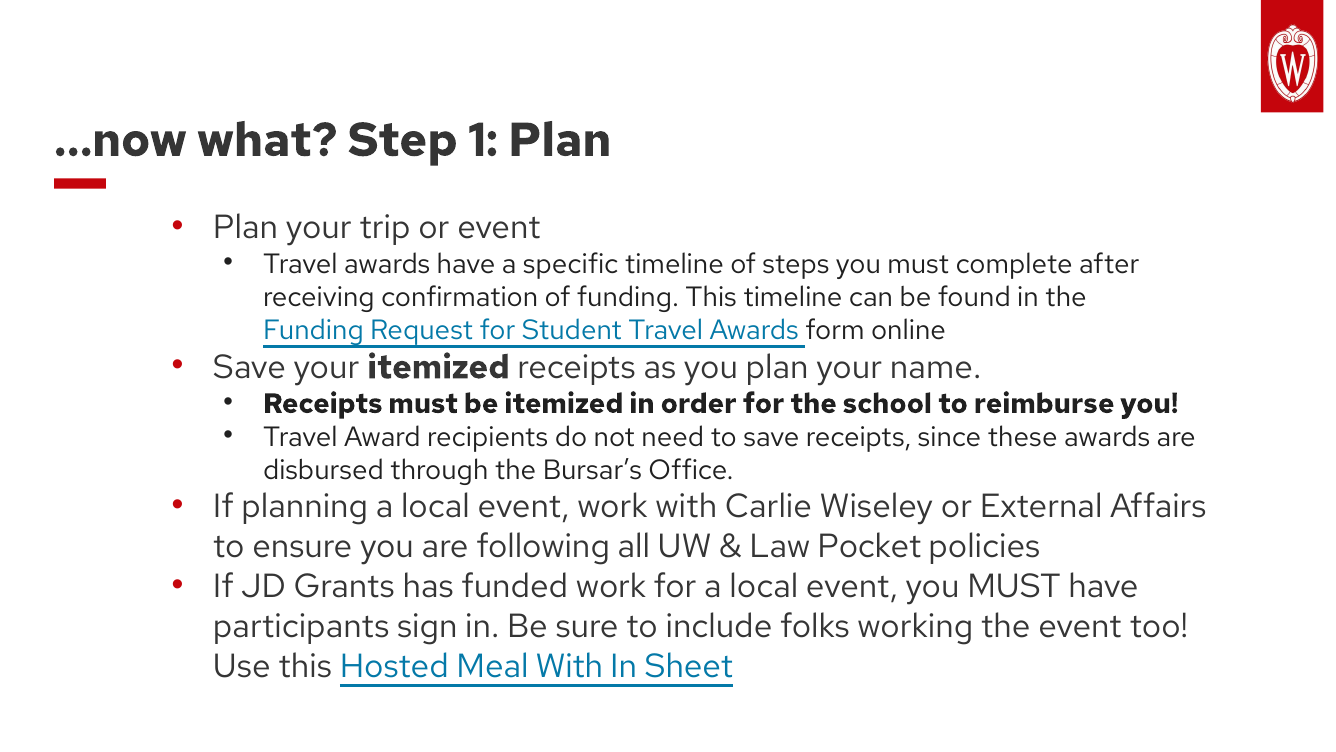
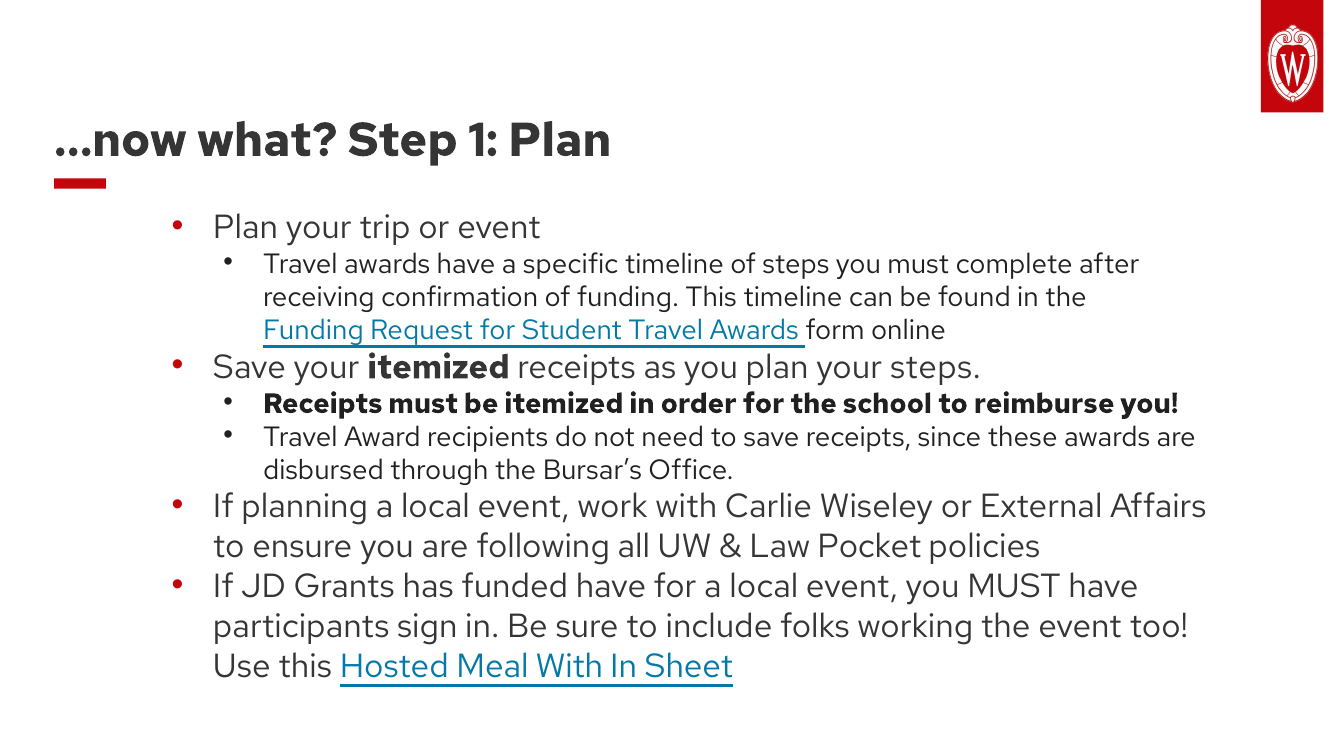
your name: name -> steps (936, 367)
funded work: work -> have (611, 586)
